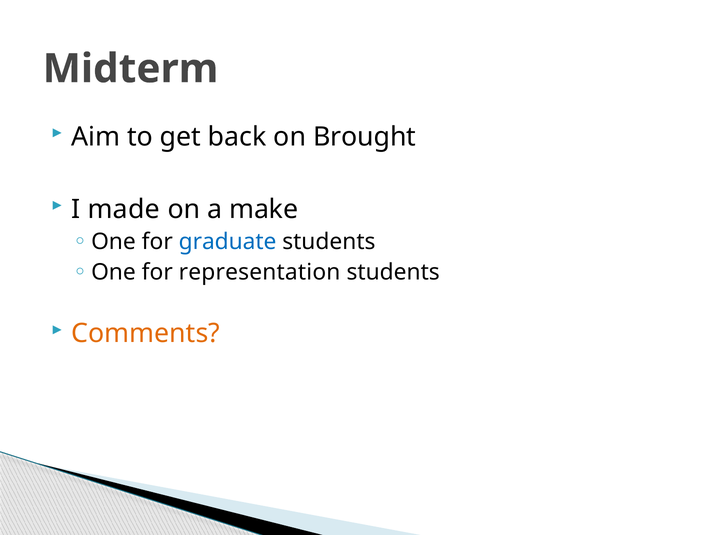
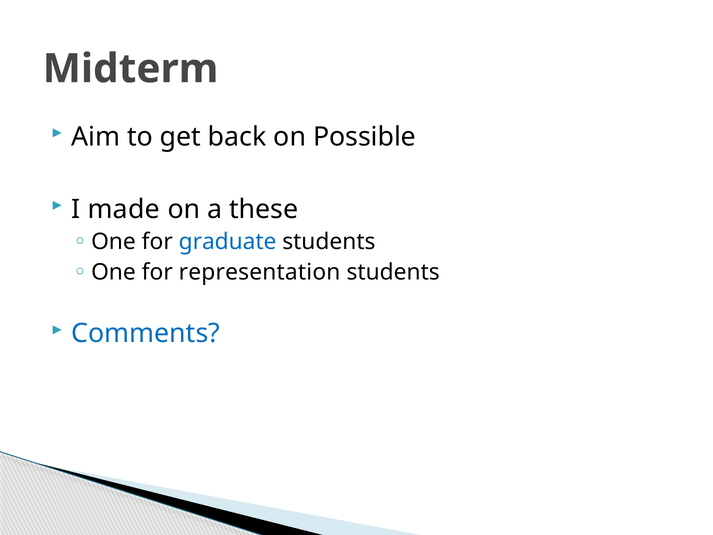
Brought: Brought -> Possible (365, 137)
make: make -> these (264, 209)
Comments colour: orange -> blue (146, 333)
